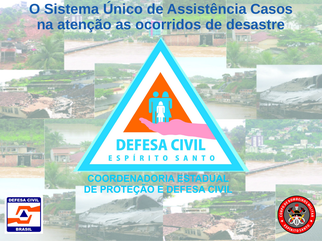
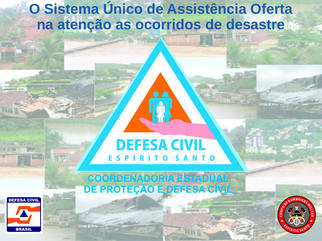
Casos: Casos -> Oferta (272, 9)
